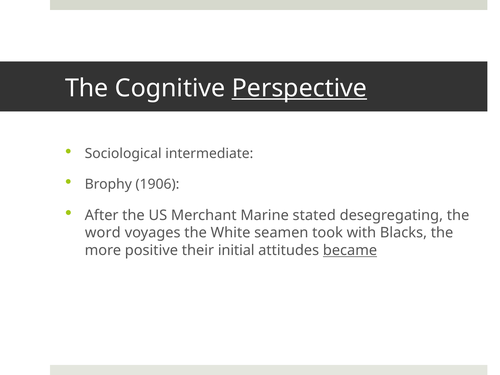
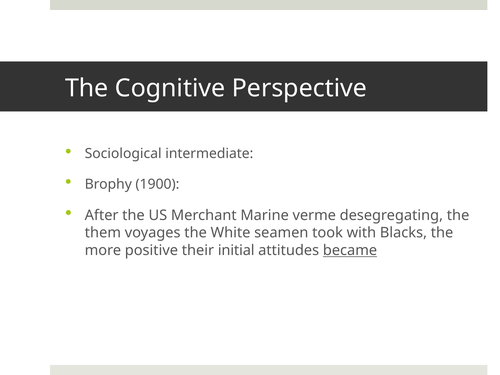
Perspective underline: present -> none (299, 88)
1906: 1906 -> 1900 (157, 184)
stated: stated -> verme (314, 215)
word: word -> them (103, 233)
